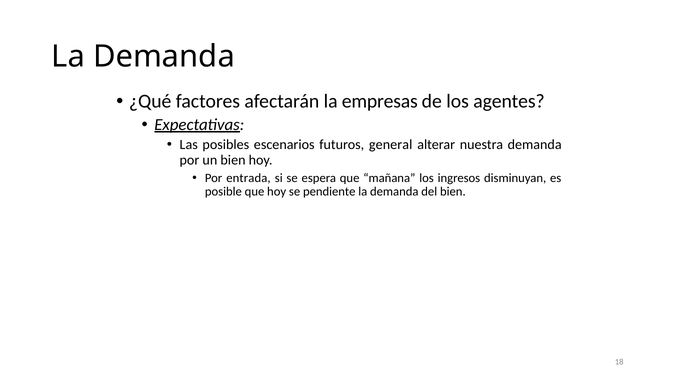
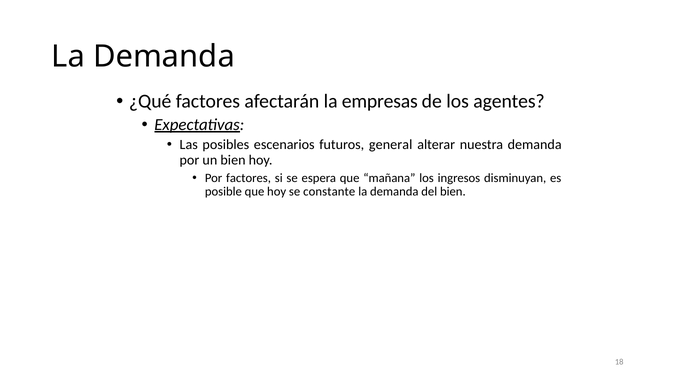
Por entrada: entrada -> factores (249, 178)
pendiente: pendiente -> constante (329, 192)
